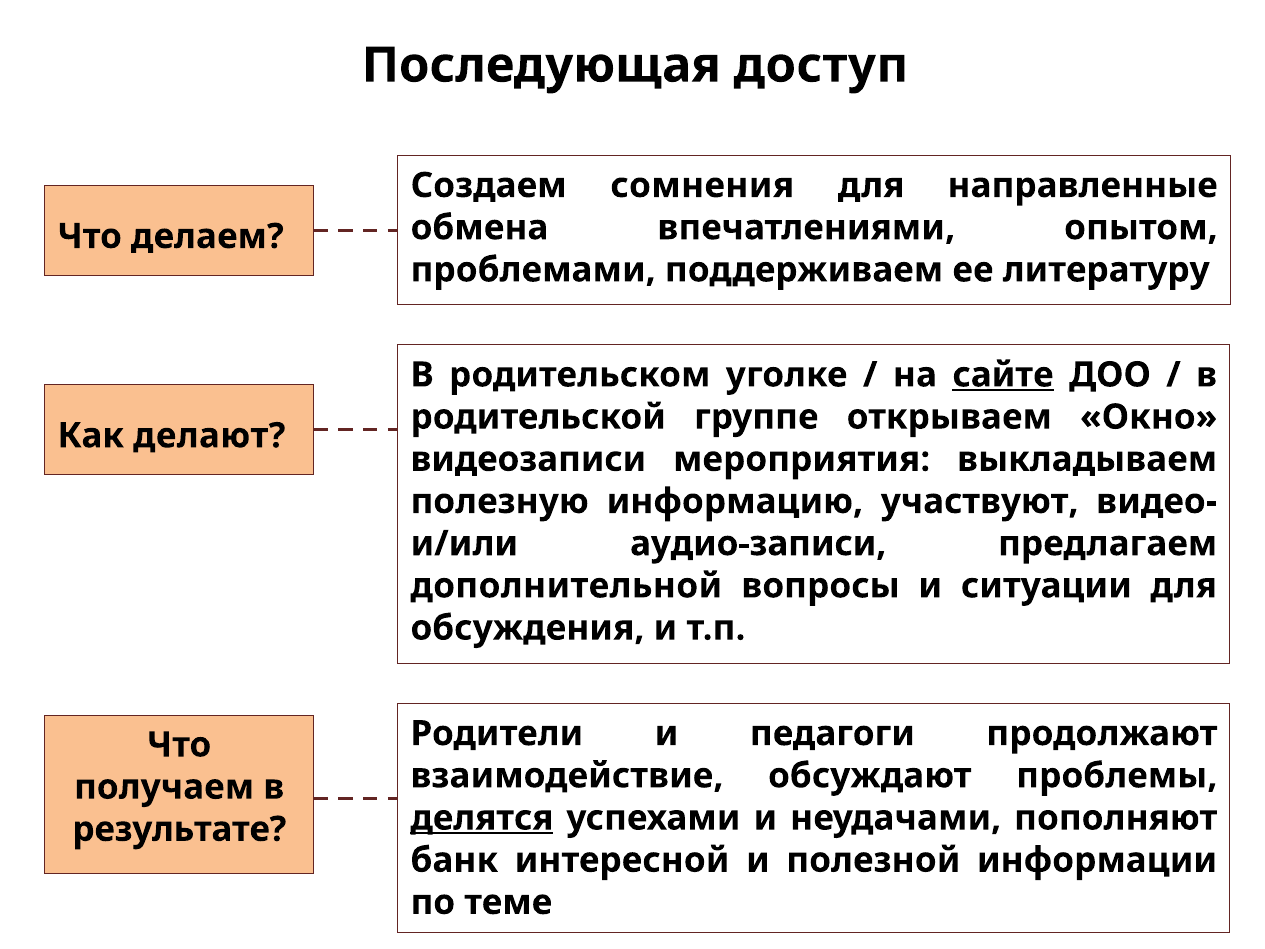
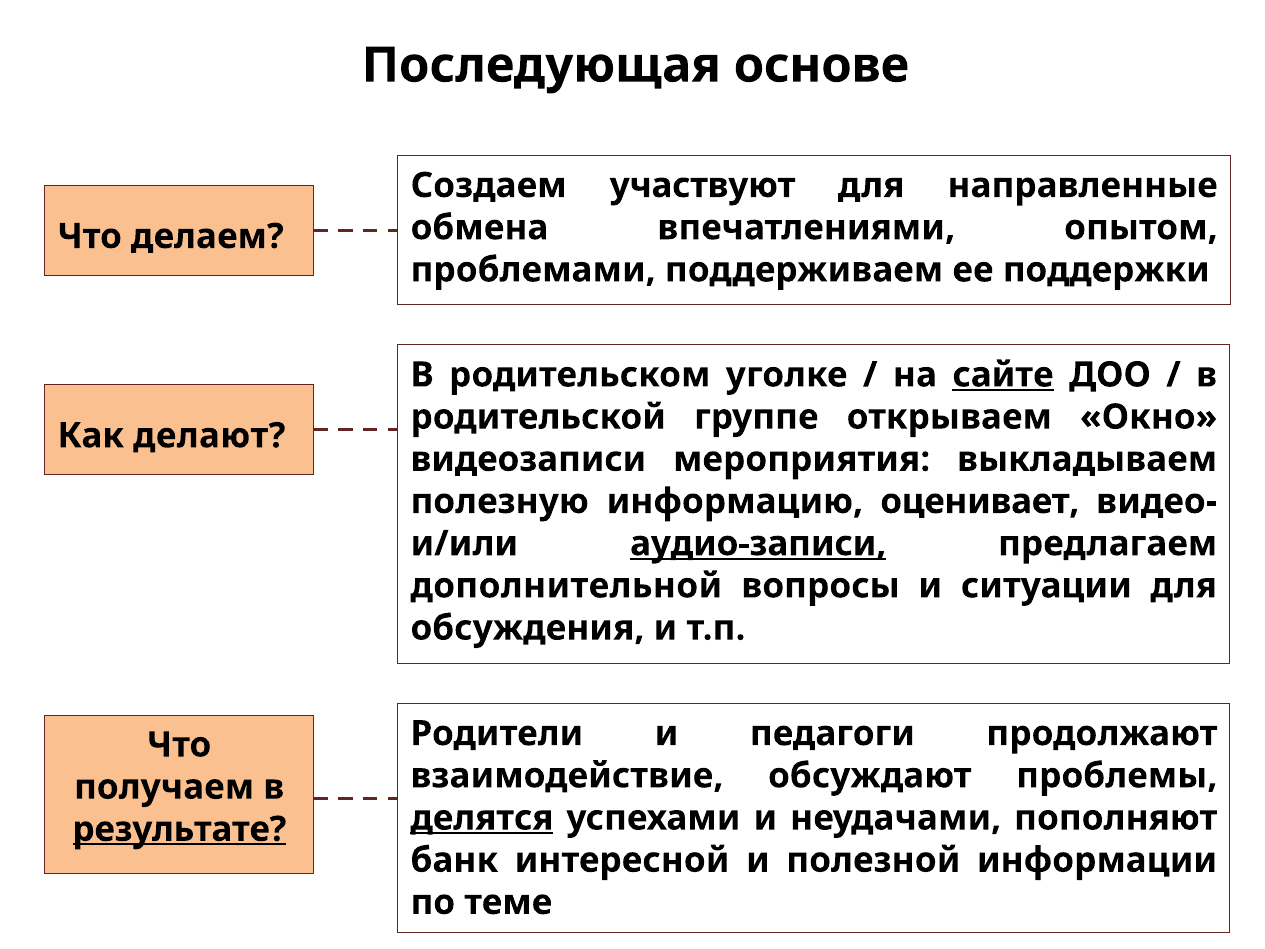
доступ: доступ -> основе (821, 65)
сомнения: сомнения -> участвуют (703, 185)
литературу: литературу -> поддержки (1106, 270)
участвуют: участвуют -> оценивает (980, 501)
аудио-записи underline: none -> present (758, 544)
результате underline: none -> present (179, 829)
